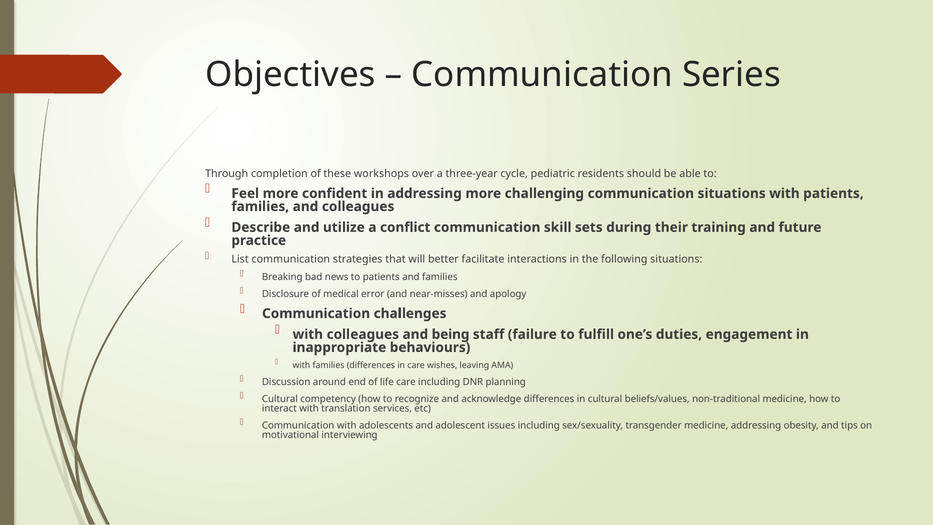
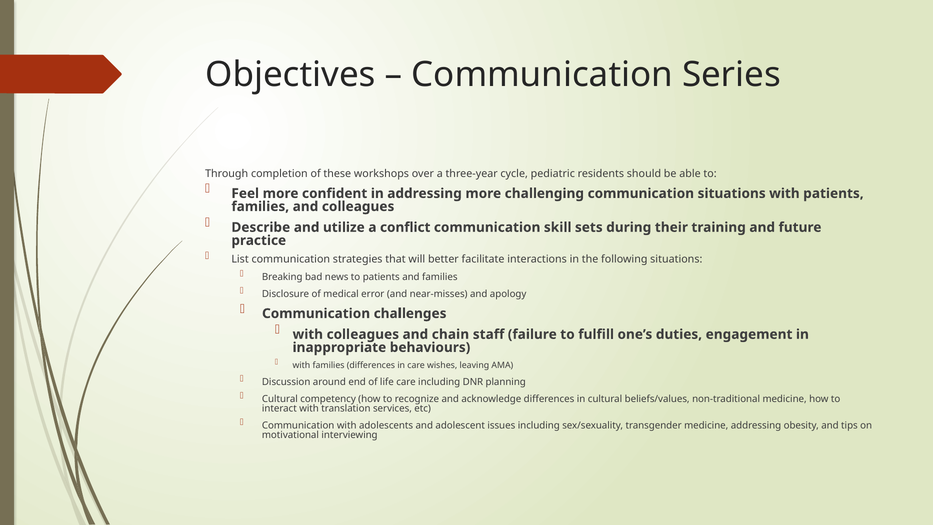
being: being -> chain (450, 334)
